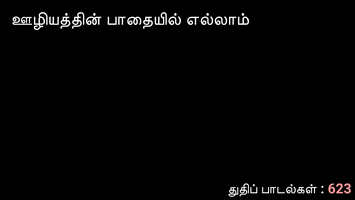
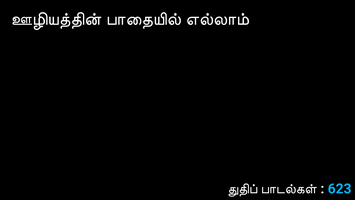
623 colour: pink -> light blue (340, 189)
